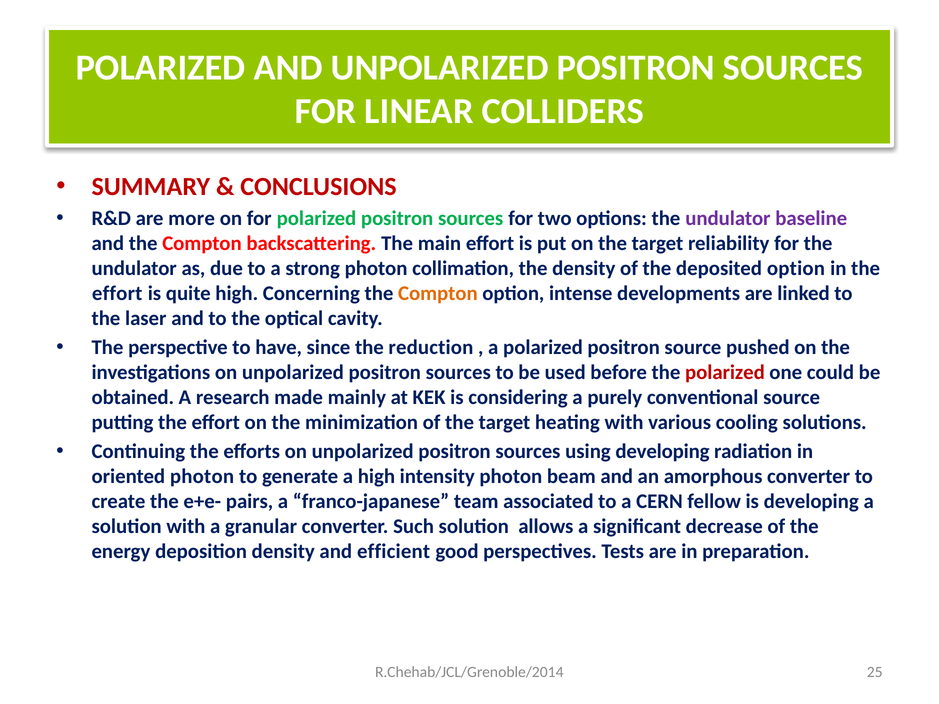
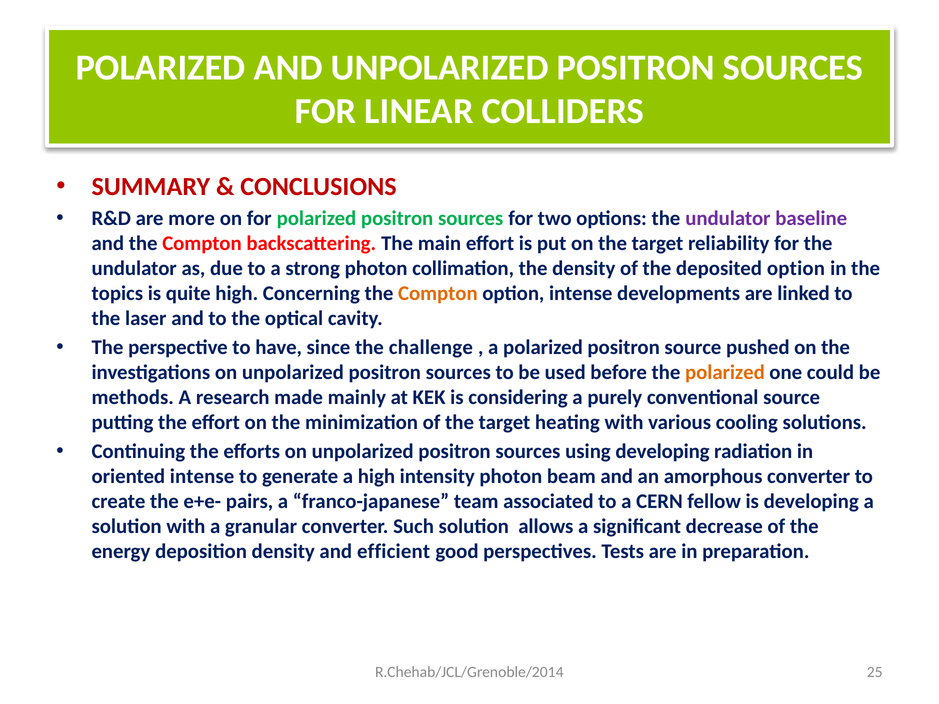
effort: effort -> topics (117, 293)
reduction: reduction -> challenge (431, 348)
polarized colour: red -> orange (725, 373)
obtained: obtained -> methods (133, 398)
oriented photon: photon -> intense (202, 477)
